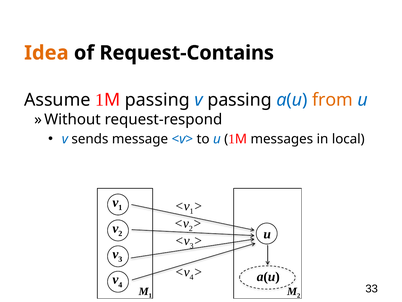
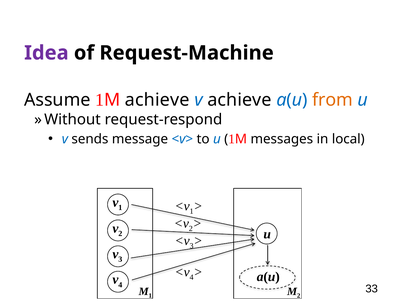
Idea colour: orange -> purple (46, 53)
Request-Contains: Request-Contains -> Request-Machine (187, 53)
passing: passing -> achieve (157, 100)
v passing: passing -> achieve (239, 100)
